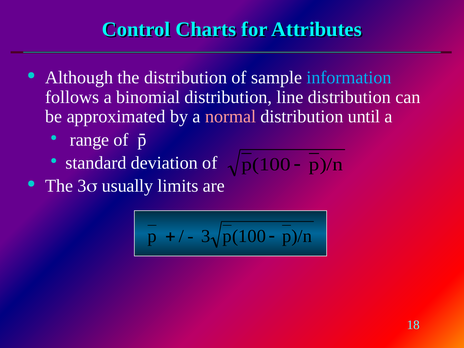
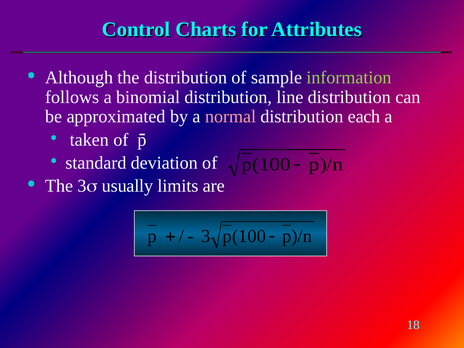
information colour: light blue -> light green (349, 78)
until: until -> each (364, 117)
range: range -> taken (89, 140)
